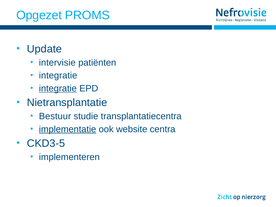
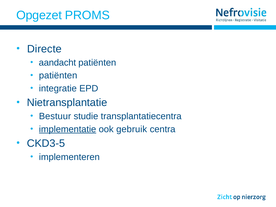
Update: Update -> Directe (44, 49)
intervisie: intervisie -> aandacht (57, 63)
integratie: integratie -> patiënten (58, 76)
integratie underline: present -> none (58, 88)
website: website -> gebruik (132, 129)
